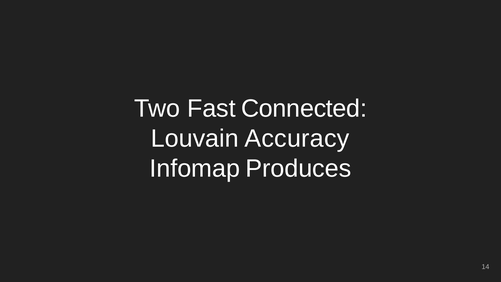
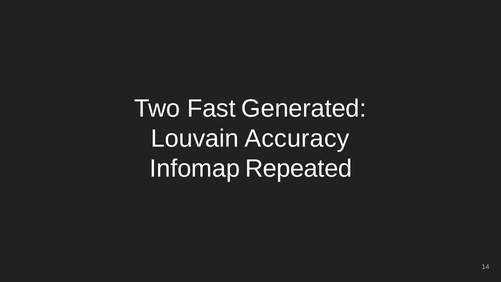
Connected: Connected -> Generated (304, 108)
Produces: Produces -> Repeated (299, 169)
